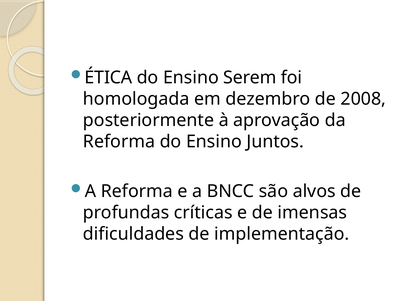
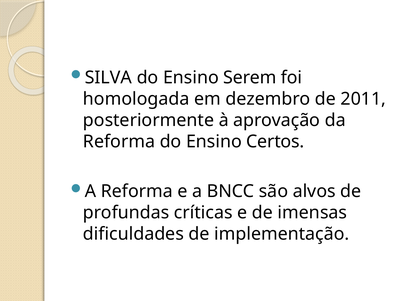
ÉTICA: ÉTICA -> SILVA (108, 77)
2008: 2008 -> 2011 (363, 99)
Juntos: Juntos -> Certos (275, 142)
